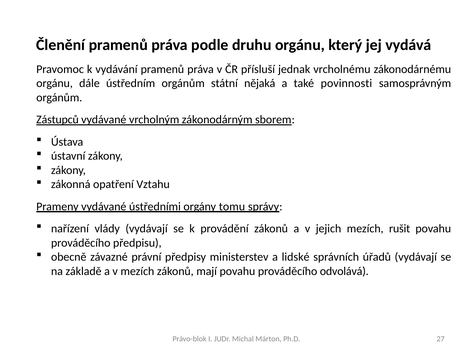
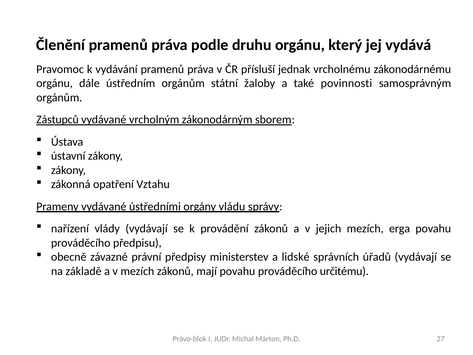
nějaká: nějaká -> žaloby (260, 83)
tomu: tomu -> vládu (232, 206)
rušit: rušit -> erga (400, 228)
odvolává: odvolává -> určitému (344, 271)
